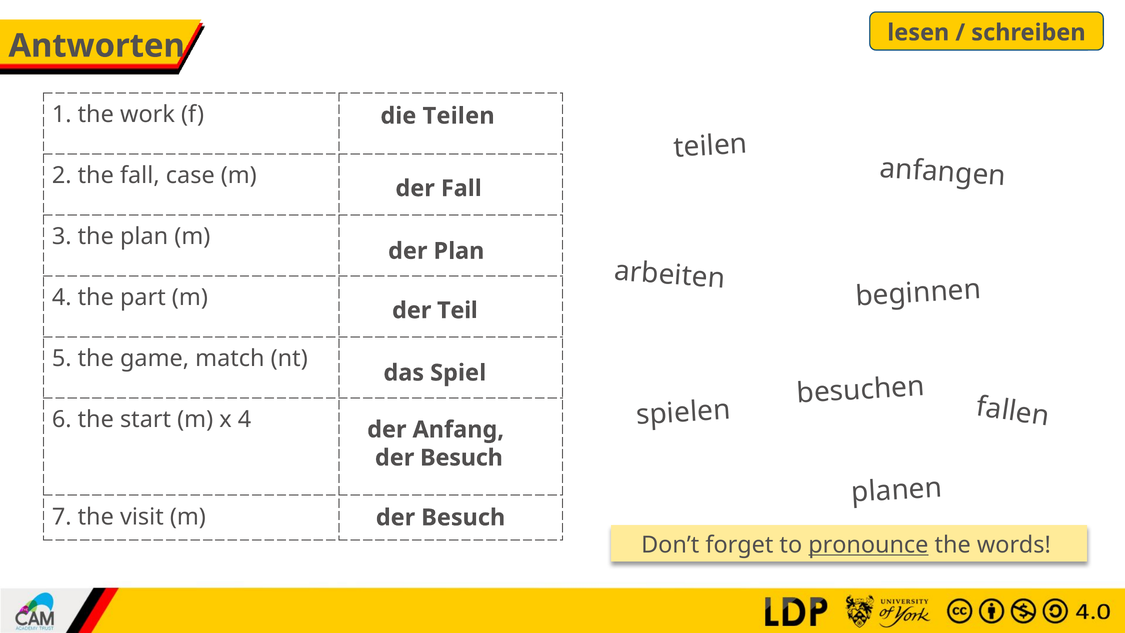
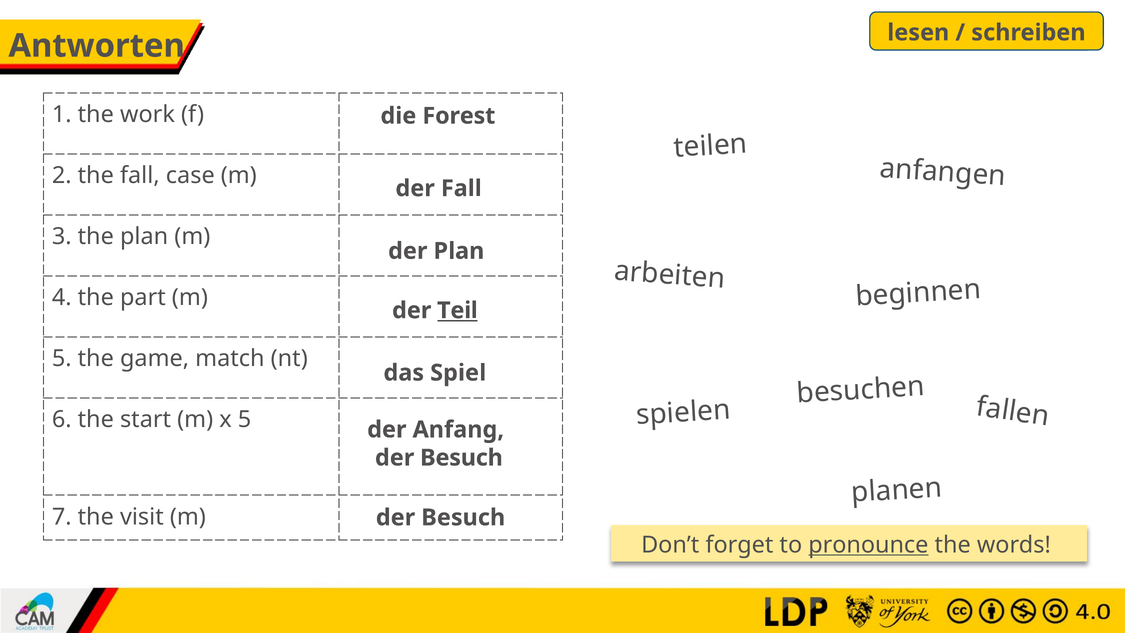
die Teilen: Teilen -> Forest (459, 116)
Teil underline: none -> present (458, 310)
x 4: 4 -> 5 (244, 420)
